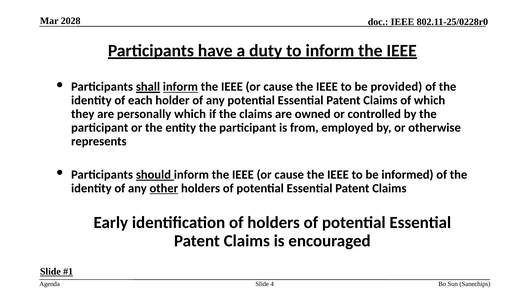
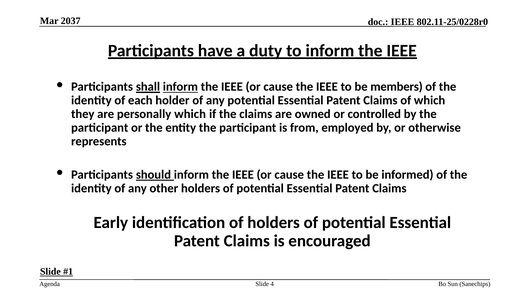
2028: 2028 -> 2037 (71, 21)
provided: provided -> members (397, 87)
other underline: present -> none (164, 188)
